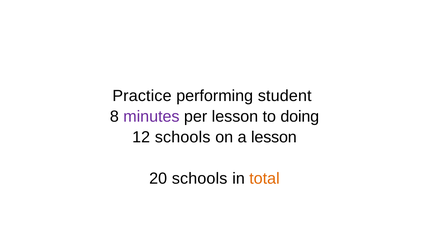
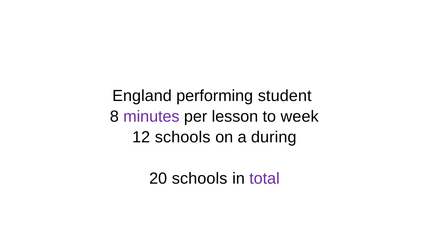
Practice: Practice -> England (142, 96)
doing: doing -> week (300, 117)
a lesson: lesson -> during (274, 137)
total colour: orange -> purple (264, 179)
